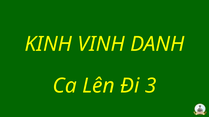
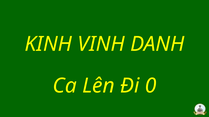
3: 3 -> 0 (151, 86)
